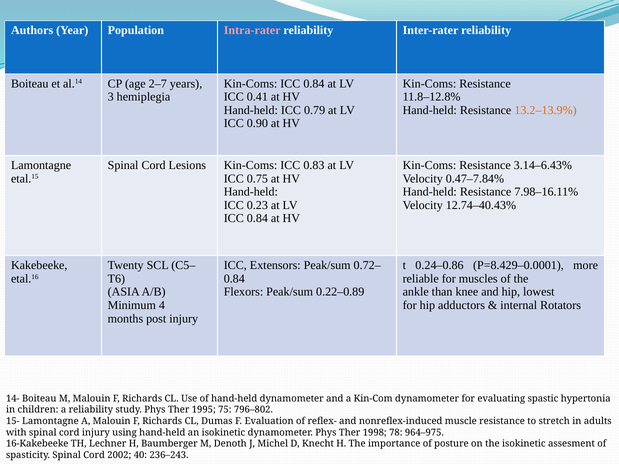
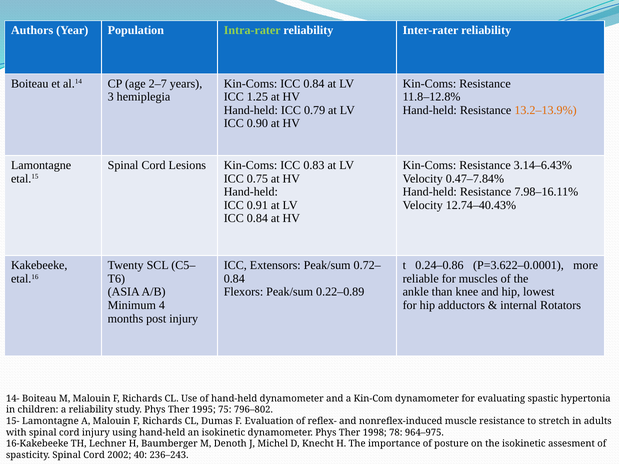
Intra-rater colour: pink -> light green (252, 30)
0.41: 0.41 -> 1.25 (257, 97)
0.23: 0.23 -> 0.91 (257, 205)
P=8.429–0.0001: P=8.429–0.0001 -> P=3.622–0.0001 (518, 266)
